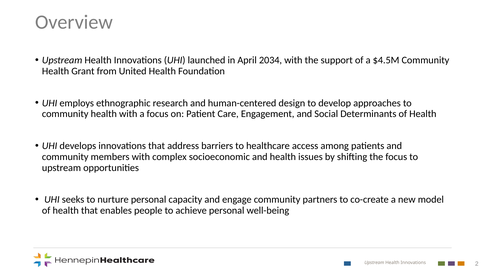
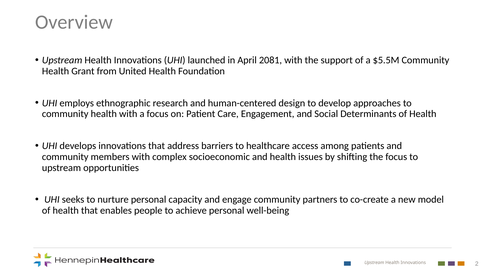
2034: 2034 -> 2081 (271, 60)
$4.5M: $4.5M -> $5.5M (386, 60)
